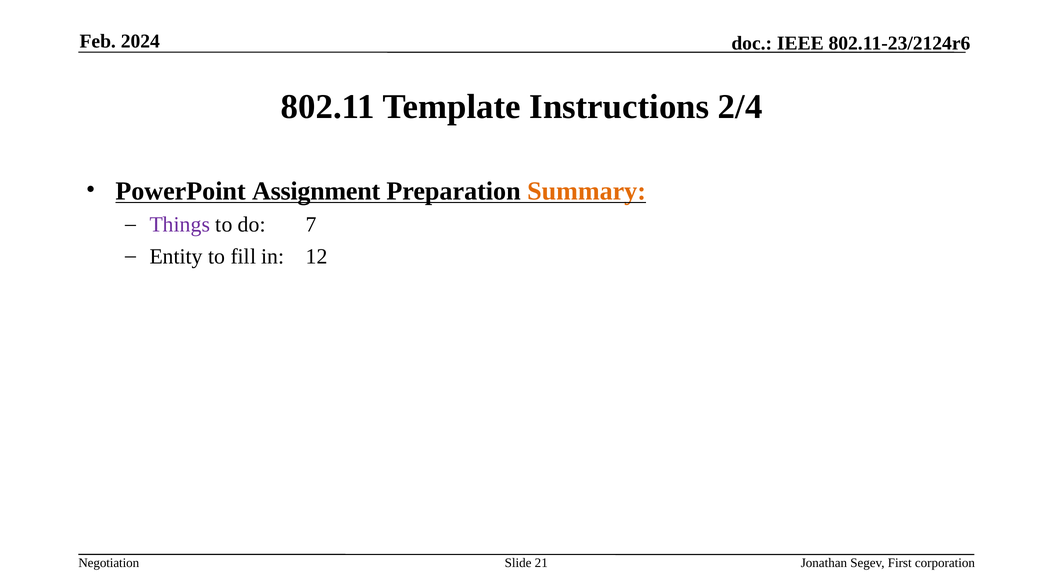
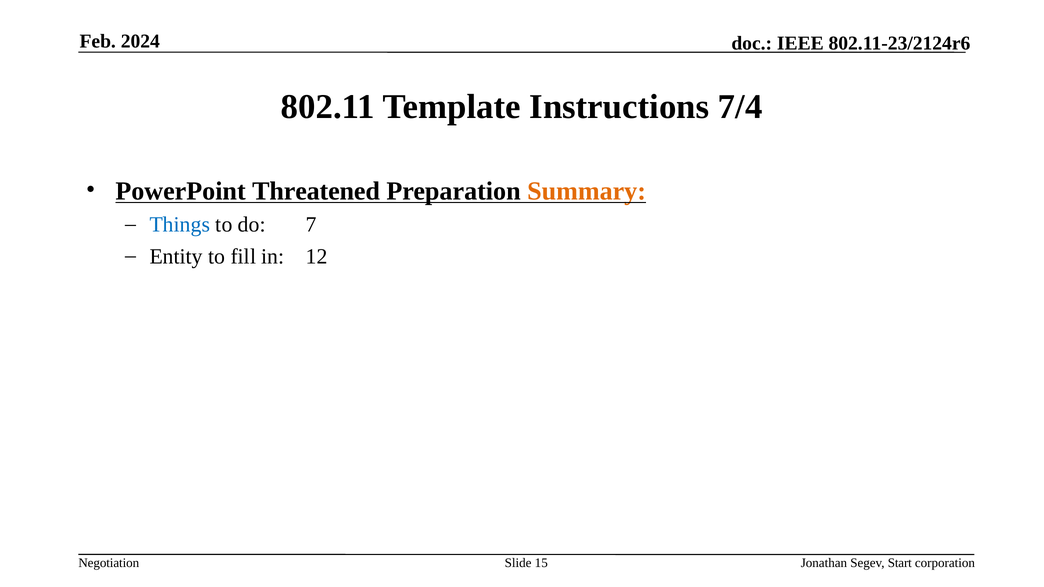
2/4: 2/4 -> 7/4 (740, 107)
Assignment: Assignment -> Threatened (316, 191)
Things colour: purple -> blue (180, 225)
21: 21 -> 15 (541, 563)
First: First -> Start (900, 563)
